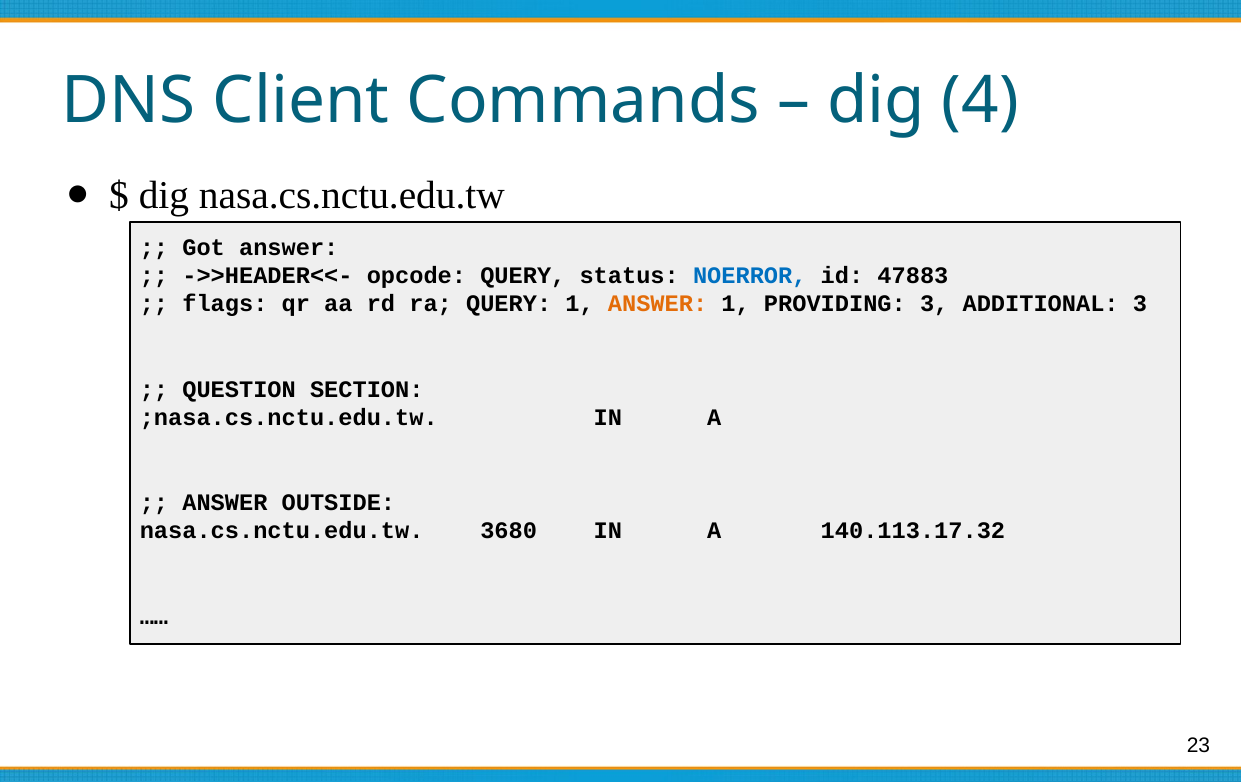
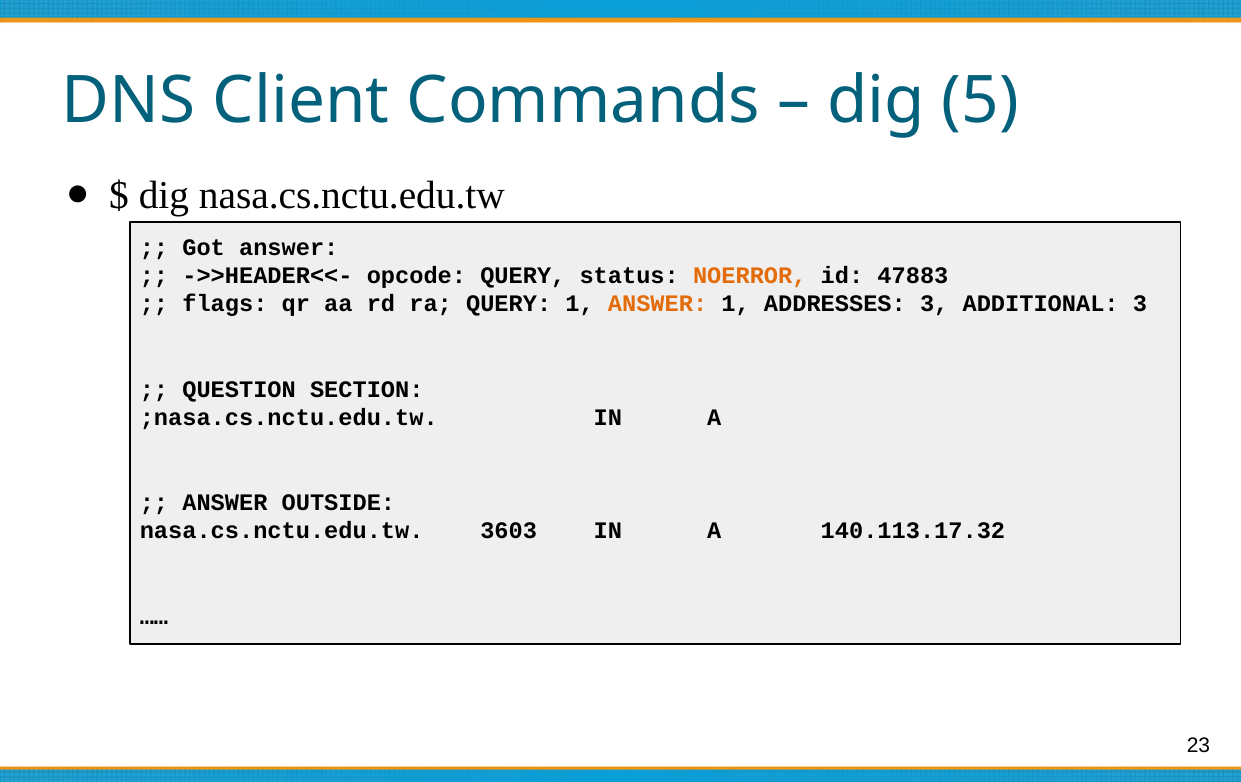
4: 4 -> 5 (980, 101)
NOERROR colour: blue -> orange (750, 276)
PROVIDING: PROVIDING -> ADDRESSES (835, 304)
3680: 3680 -> 3603 (509, 531)
